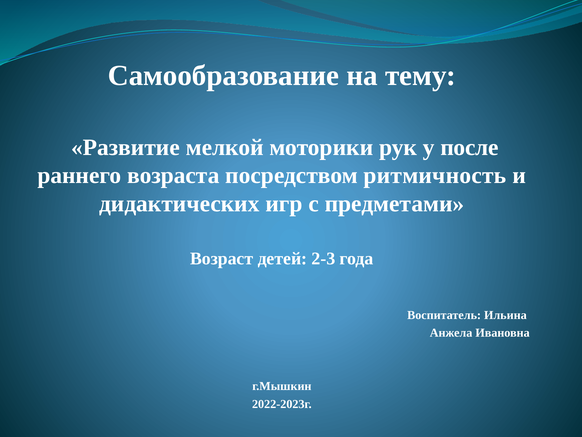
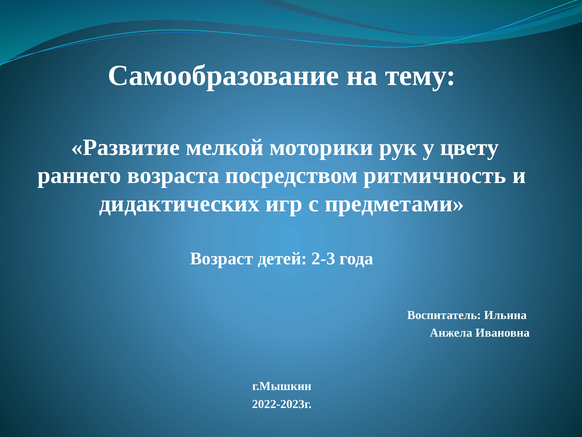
после: после -> цвету (469, 147)
